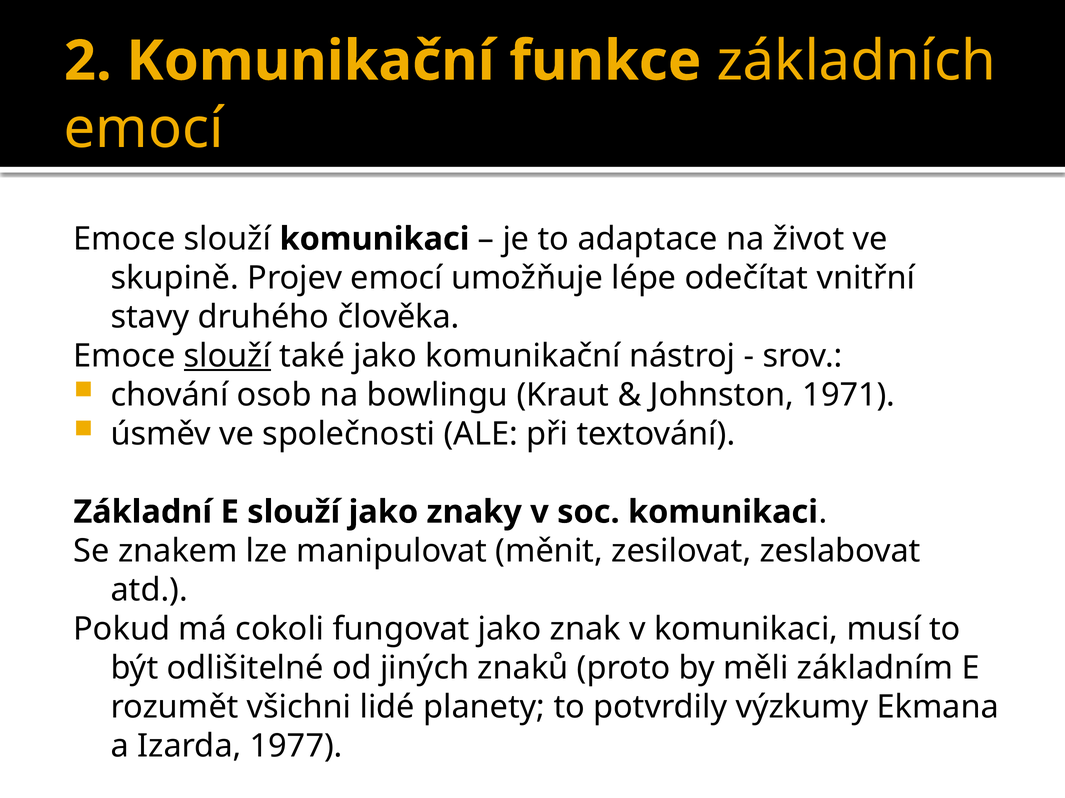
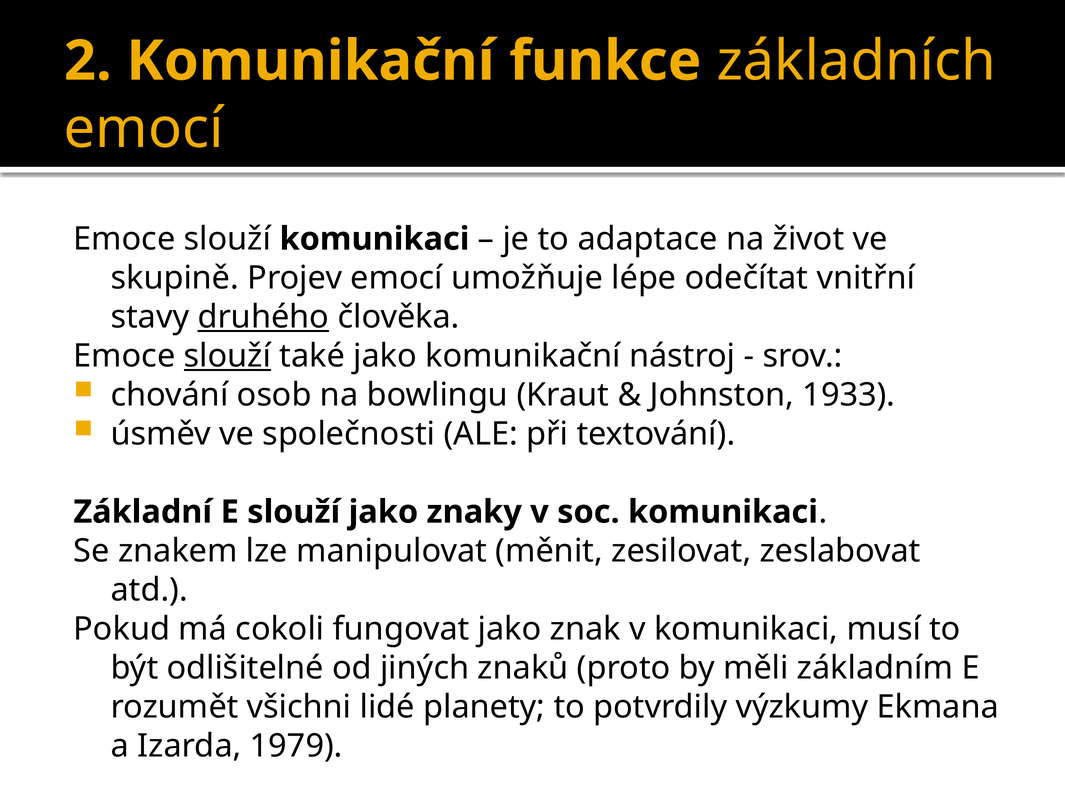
druhého underline: none -> present (263, 317)
1971: 1971 -> 1933 (849, 395)
1977: 1977 -> 1979 (296, 747)
